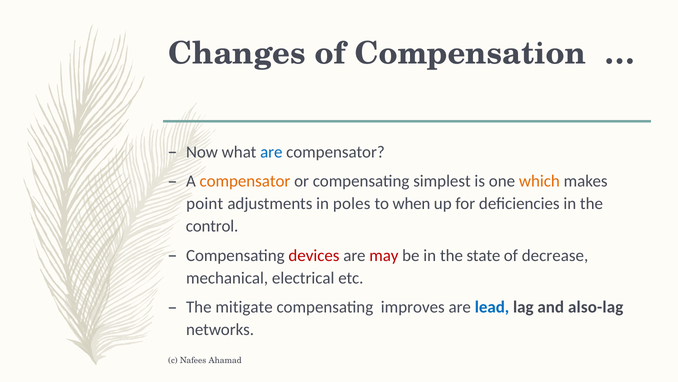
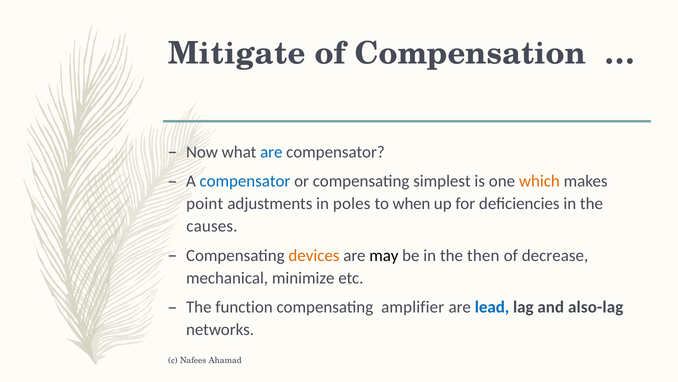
Changes: Changes -> Mitigate (237, 53)
compensator colour: orange -> blue (245, 181)
control: control -> causes (212, 226)
devices colour: red -> orange (314, 255)
may colour: red -> black (384, 255)
state: state -> then (483, 255)
electrical: electrical -> minimize (303, 278)
mitigate: mitigate -> function (244, 307)
improves: improves -> amplifier (413, 307)
